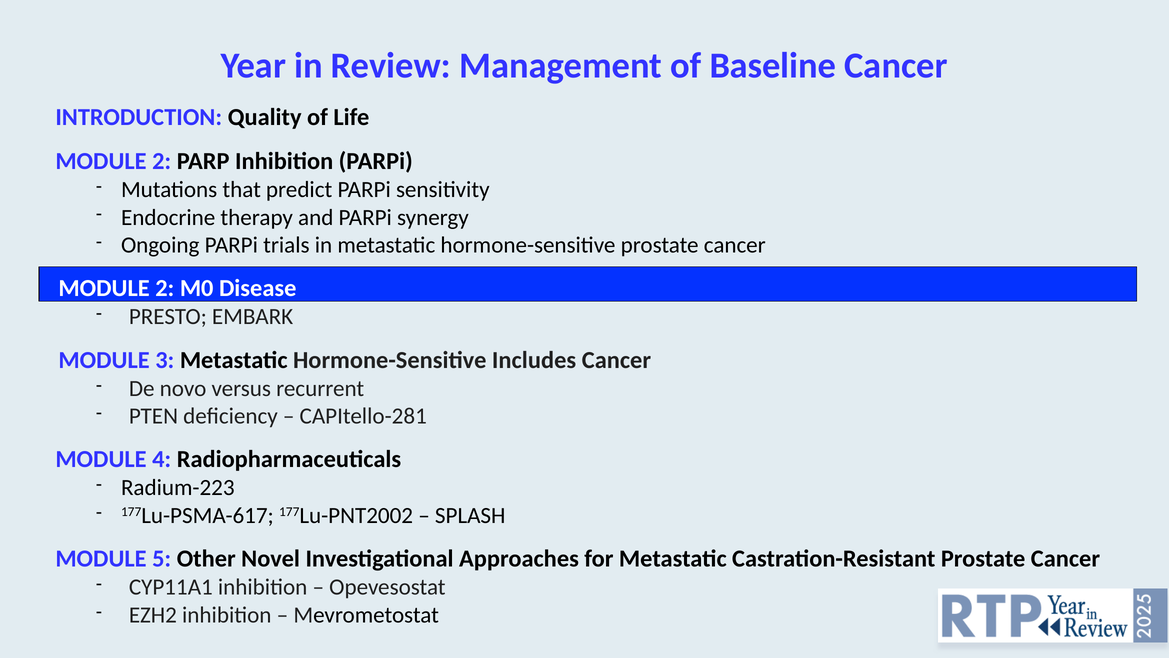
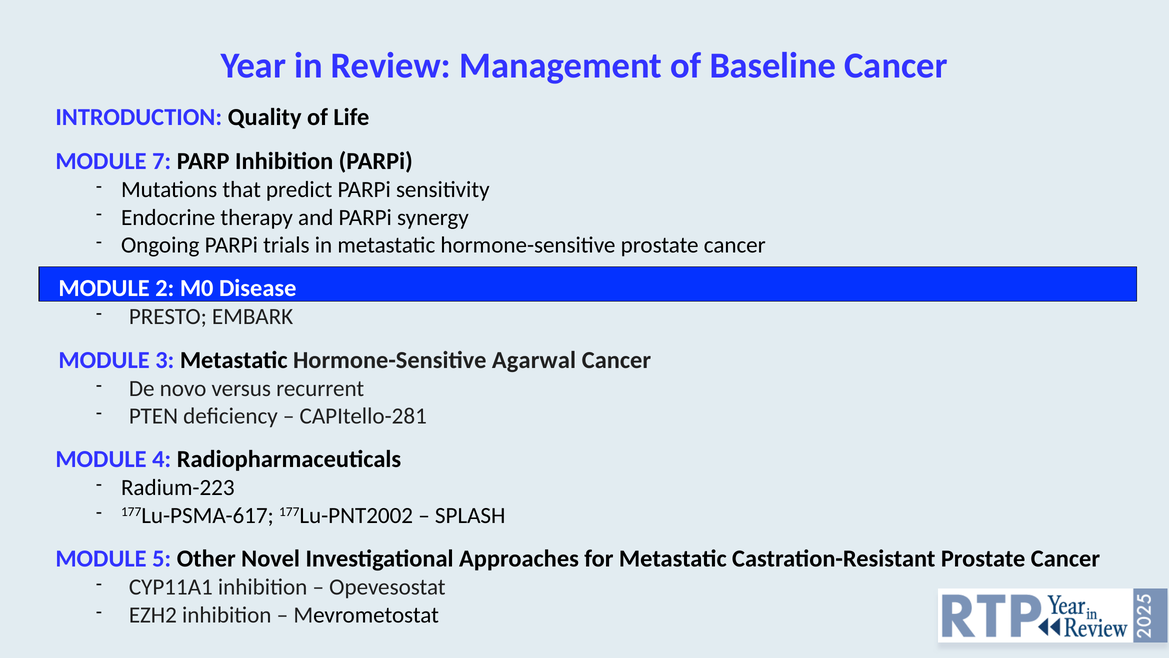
2: 2 -> 7 (162, 161)
Includes: Includes -> Agarwal (534, 360)
